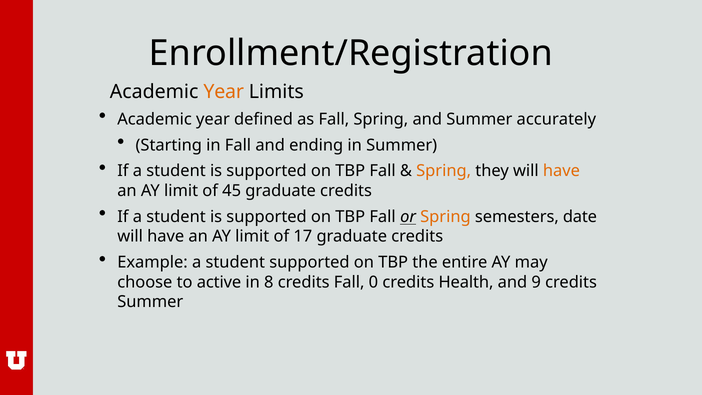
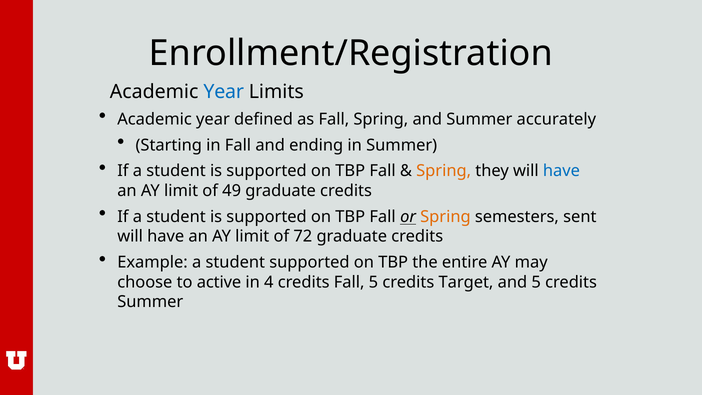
Year colour: orange -> blue (224, 92)
have colour: orange -> blue (561, 171)
45: 45 -> 49 (232, 191)
date: date -> sent (580, 217)
17: 17 -> 72 (303, 236)
8: 8 -> 4 (269, 282)
Fall 0: 0 -> 5 (373, 282)
Health: Health -> Target (466, 282)
and 9: 9 -> 5 (536, 282)
